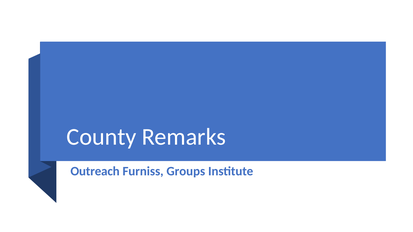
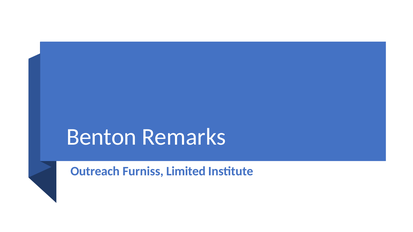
County: County -> Benton (102, 137)
Groups: Groups -> Limited (186, 171)
